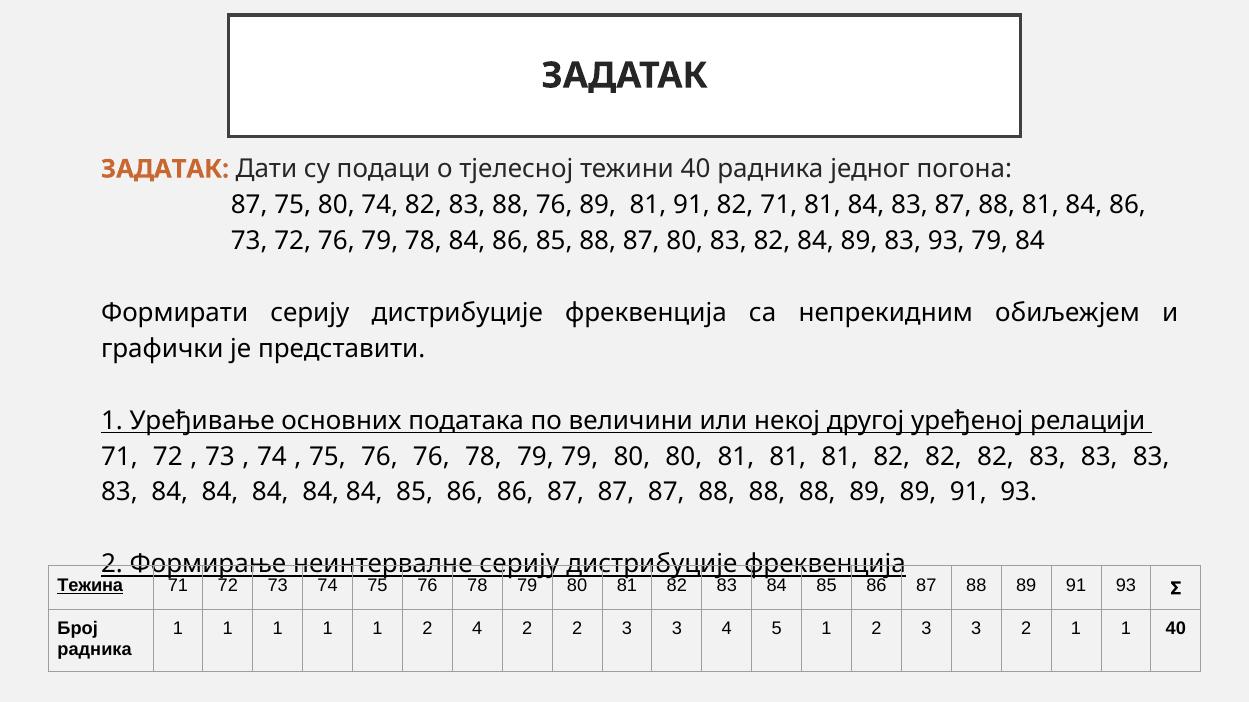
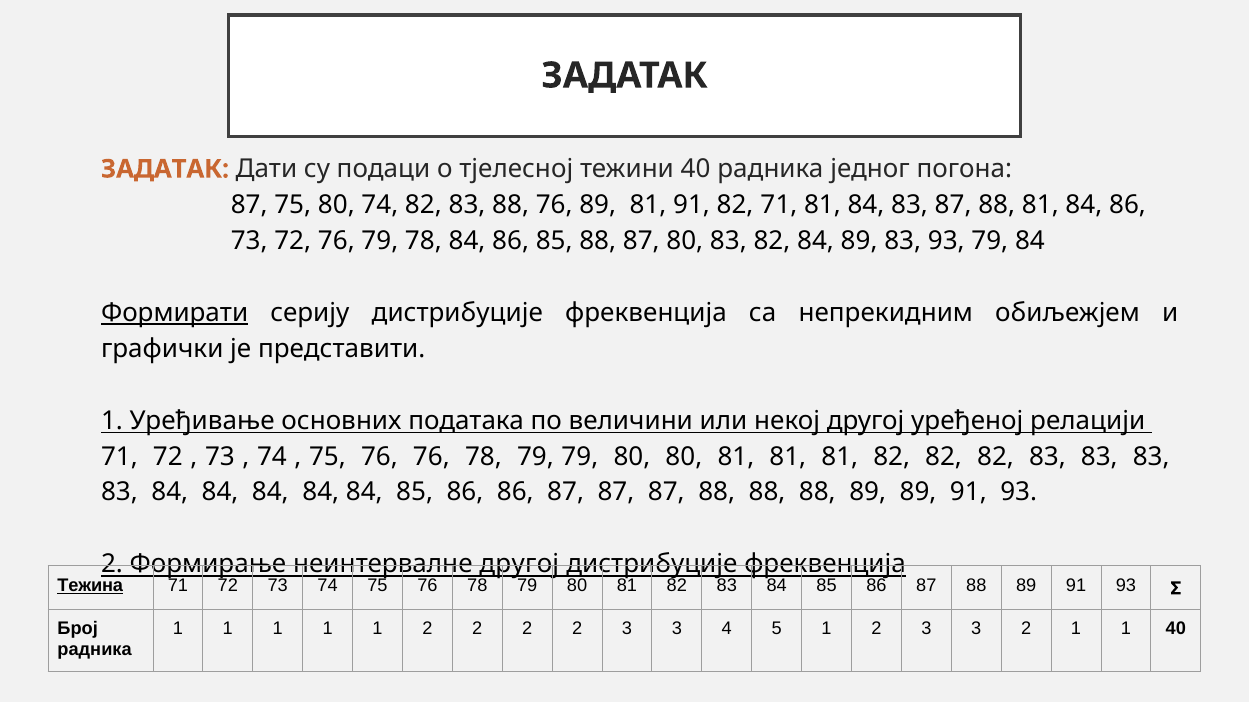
Формирати underline: none -> present (175, 313)
неинтервалне серију: серију -> другој (519, 565)
1 2 4: 4 -> 2 (477, 629)
